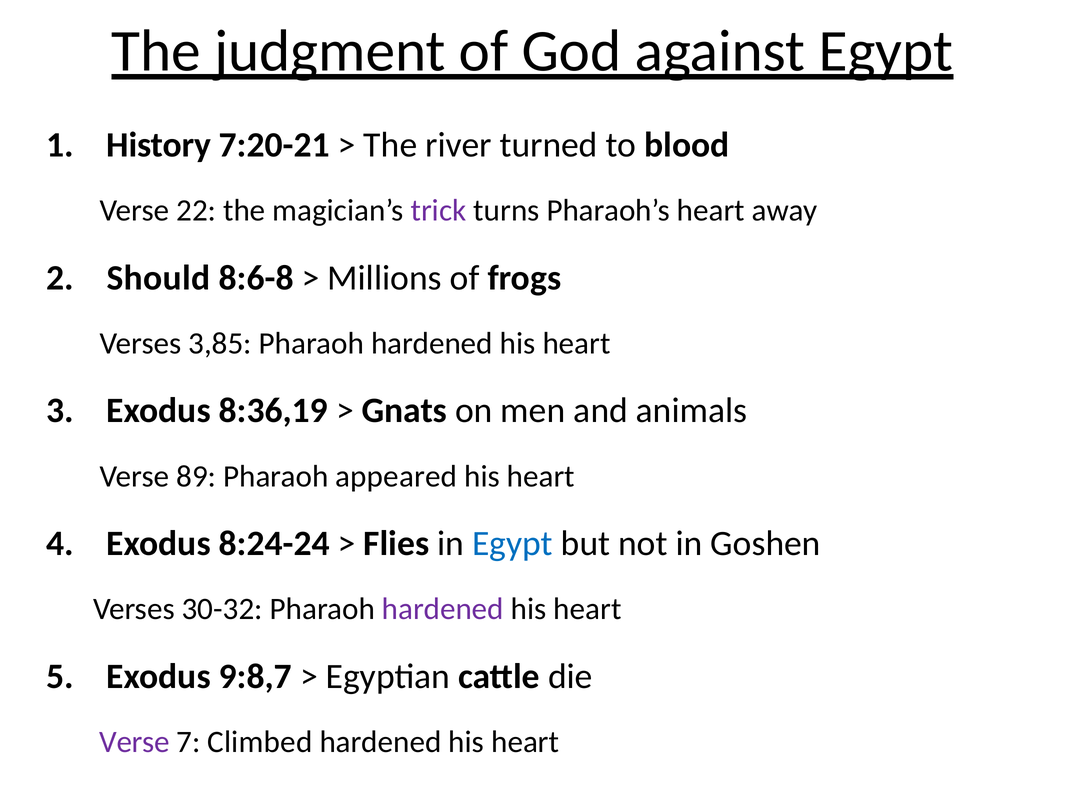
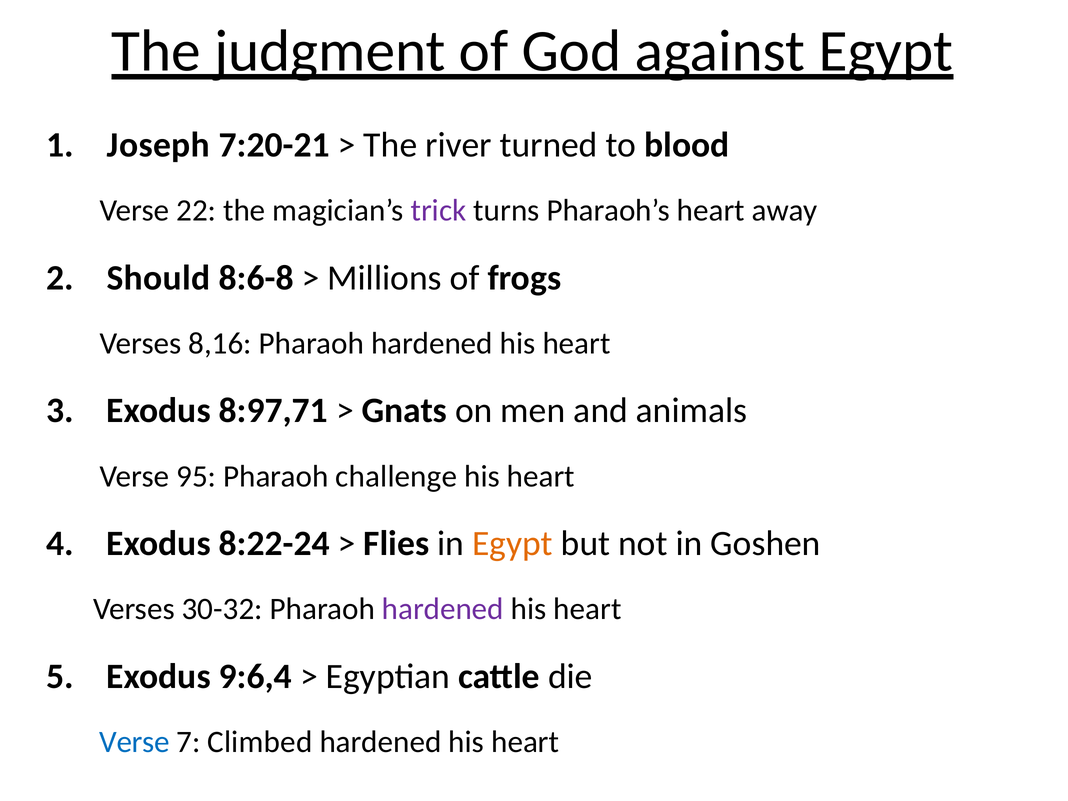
History: History -> Joseph (158, 145)
3,85: 3,85 -> 8,16 (220, 343)
8:36,19: 8:36,19 -> 8:97,71 (273, 411)
89: 89 -> 95 (196, 476)
appeared: appeared -> challenge (396, 476)
8:24-24: 8:24-24 -> 8:22-24 (274, 544)
Egypt colour: blue -> orange (512, 544)
9:8,7: 9:8,7 -> 9:6,4 (255, 677)
Verse colour: purple -> blue (135, 742)
